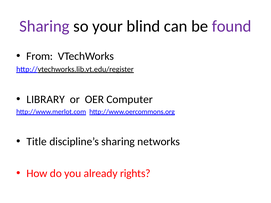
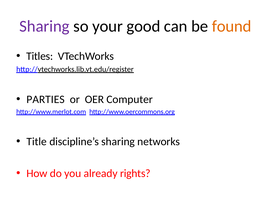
blind: blind -> good (143, 26)
found colour: purple -> orange (232, 26)
From: From -> Titles (40, 56)
LIBRARY: LIBRARY -> PARTIES (46, 100)
